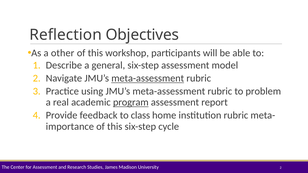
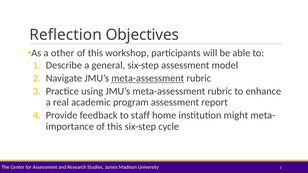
problem: problem -> enhance (263, 91)
program underline: present -> none (131, 103)
class: class -> staff (140, 116)
institution rubric: rubric -> might (236, 116)
